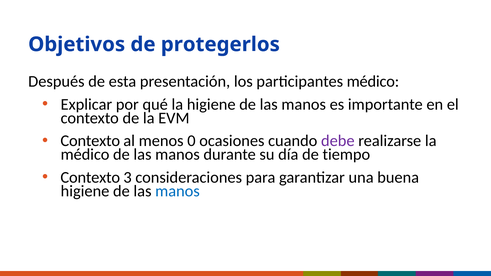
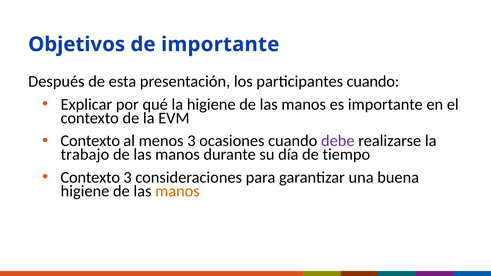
de protegerlos: protegerlos -> importante (220, 44)
participantes médico: médico -> cuando (373, 82)
menos 0: 0 -> 3 (191, 141)
médico: médico -> trabajo (85, 155)
manos colour: blue -> orange (177, 191)
